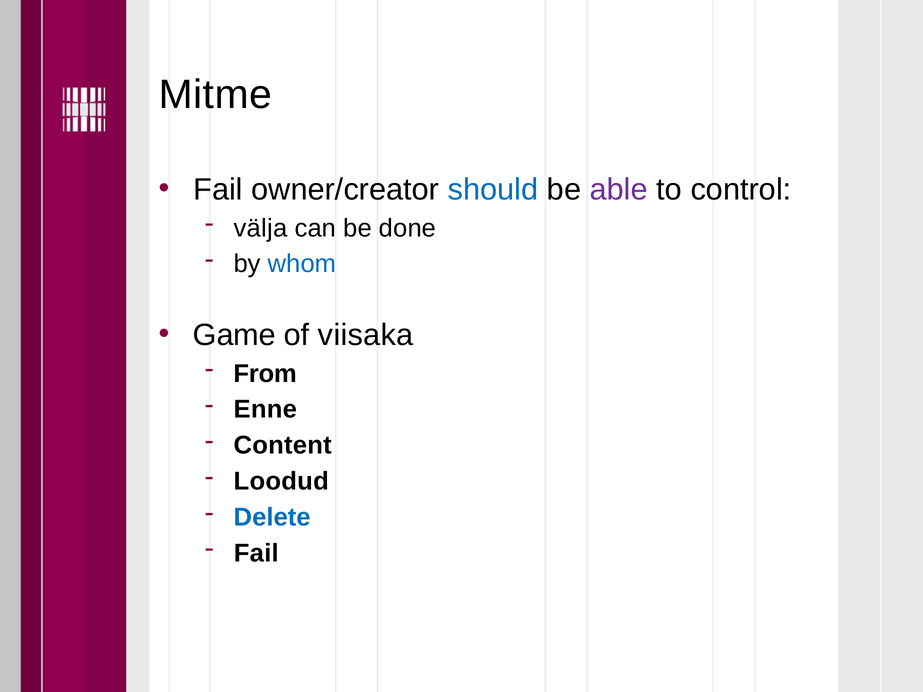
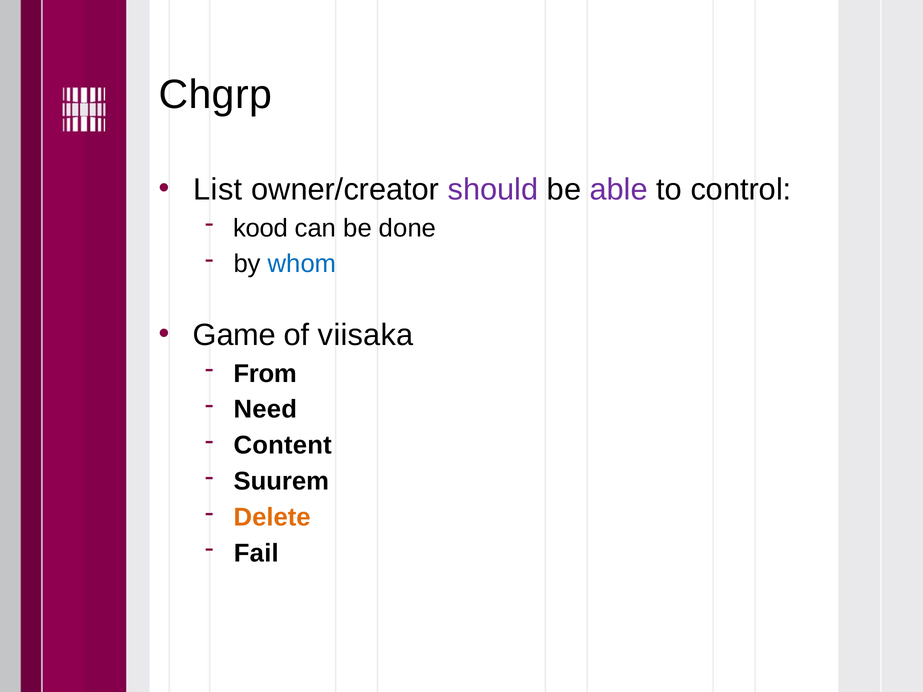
Mitme: Mitme -> Chgrp (215, 95)
Fail: Fail -> List (218, 190)
should colour: blue -> purple (493, 190)
välja: välja -> kood (261, 228)
Enne: Enne -> Need (265, 410)
Loodud: Loodud -> Suurem (281, 481)
Delete colour: blue -> orange (272, 517)
